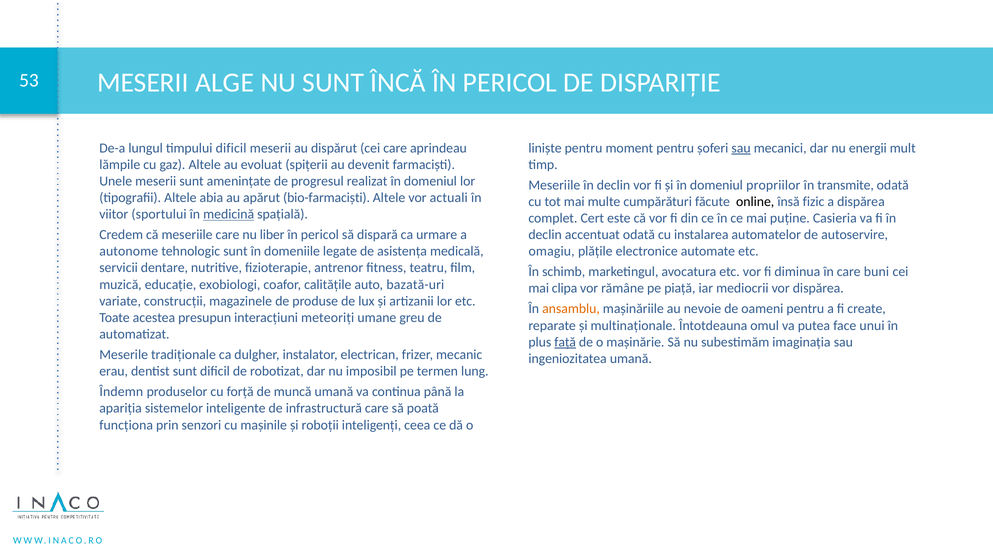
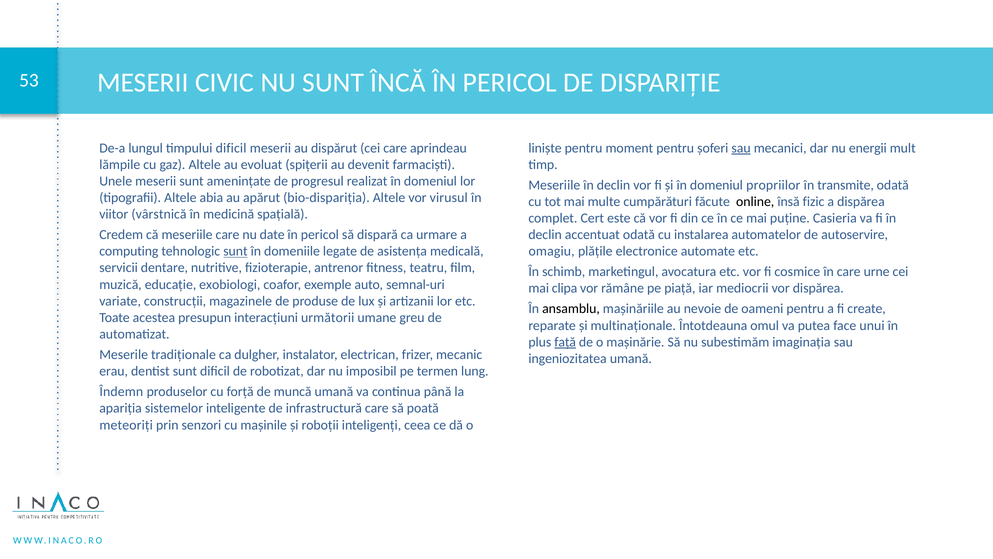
ALGE: ALGE -> CIVIC (225, 83)
bio-farmaciști: bio-farmaciști -> bio-dispariția (326, 198)
actuali: actuali -> virusul (449, 198)
sportului: sportului -> vârstnică (159, 214)
medicină underline: present -> none (229, 214)
liber: liber -> date (272, 235)
autonome: autonome -> computing (129, 251)
sunt underline: none -> present (235, 251)
diminua: diminua -> cosmice (797, 272)
buni: buni -> urne (877, 272)
calitățile: calitățile -> exemple (328, 284)
bazată-uri: bazată-uri -> semnal-uri (415, 284)
ansamblu colour: orange -> black (571, 309)
meteoriți: meteoriți -> următorii (328, 317)
funcționa: funcționa -> meteoriți (126, 425)
